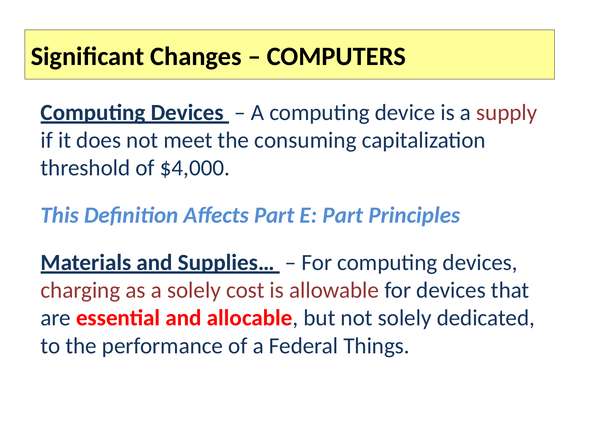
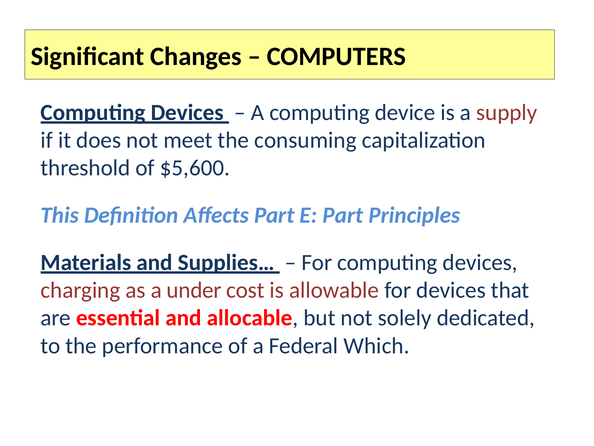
$4,000: $4,000 -> $5,600 (195, 168)
a solely: solely -> under (194, 290)
Things: Things -> Which (376, 345)
